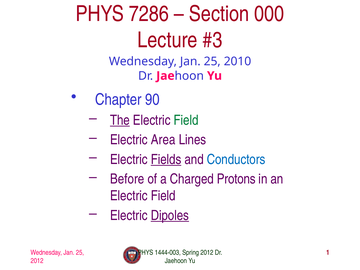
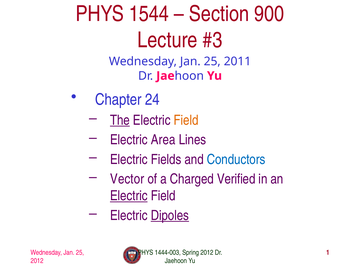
7286: 7286 -> 1544 (149, 14)
000: 000 -> 900 (269, 14)
2010: 2010 -> 2011 (237, 61)
90: 90 -> 24 (152, 99)
Field colour: green -> orange (186, 120)
Fields underline: present -> none (166, 159)
Before: Before -> Vector (127, 179)
Protons: Protons -> Verified (236, 179)
Electric underline: none -> present (129, 196)
